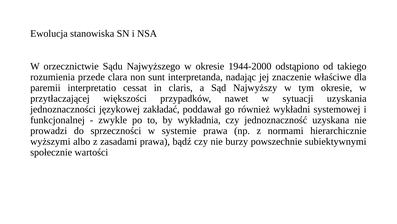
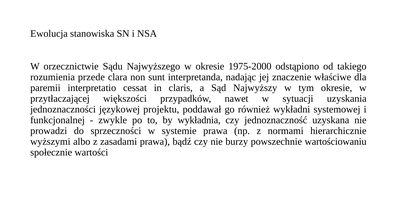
1944-2000: 1944-2000 -> 1975-2000 (250, 66)
zakładać: zakładać -> projektu (161, 109)
subiektywnymi: subiektywnymi -> wartościowaniu (336, 141)
